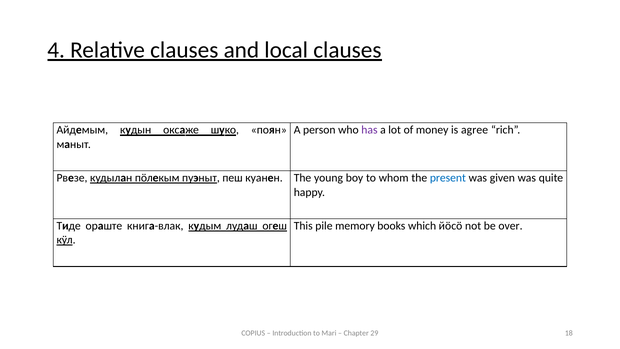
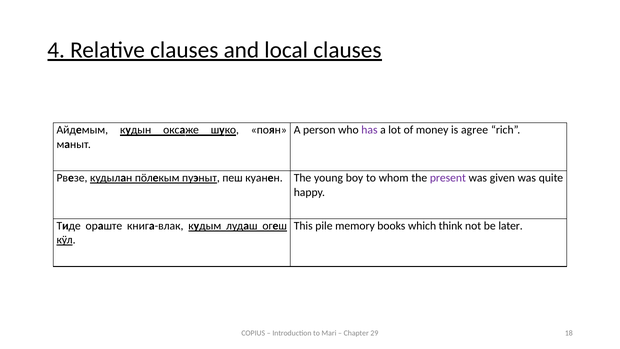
present colour: blue -> purple (448, 178)
йӧсӧ: йӧсӧ -> think (451, 226)
over: over -> later (511, 226)
